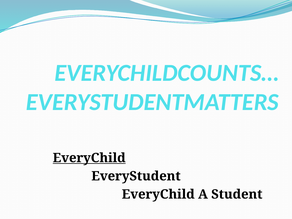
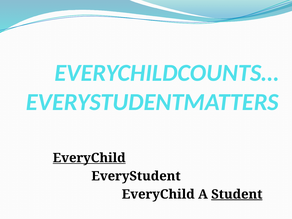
Student underline: none -> present (237, 194)
